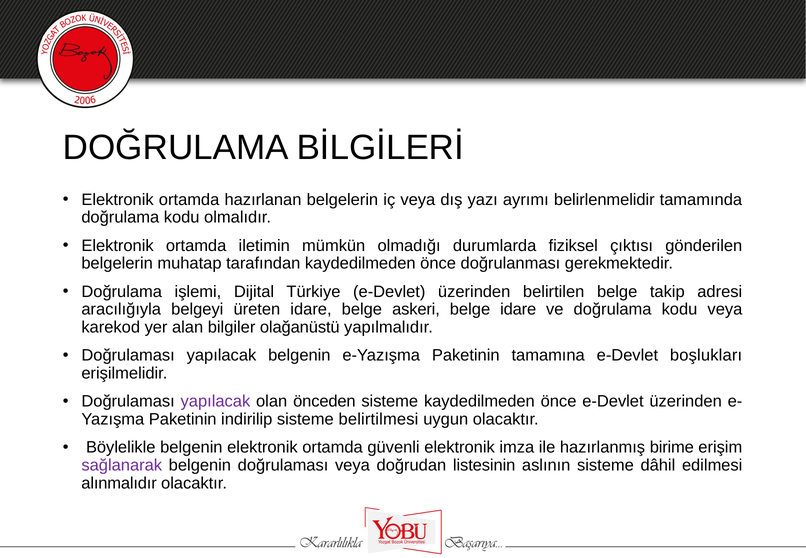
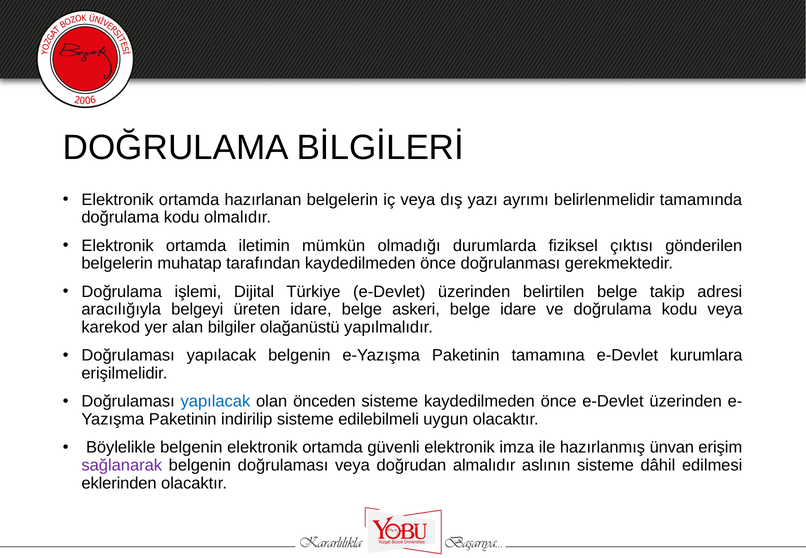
boşlukları: boşlukları -> kurumlara (706, 356)
yapılacak colour: purple -> blue (215, 402)
belirtilmesi: belirtilmesi -> edilebilmeli (379, 419)
birime: birime -> ünvan (672, 448)
listesinin: listesinin -> almalıdır (484, 465)
alınmalıdır: alınmalıdır -> eklerinden (119, 483)
